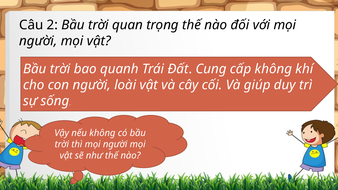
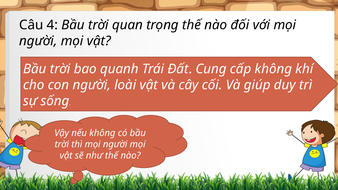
2: 2 -> 4 (52, 25)
